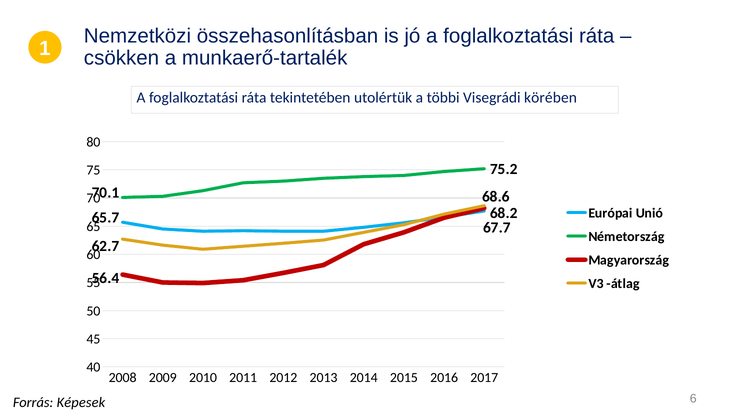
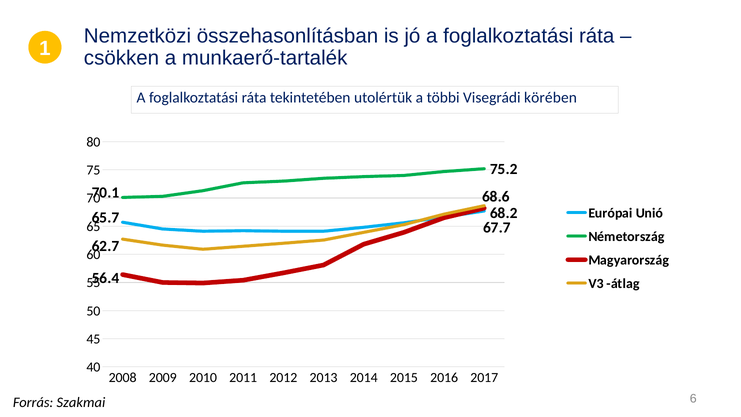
Képesek: Képesek -> Szakmai (81, 402)
